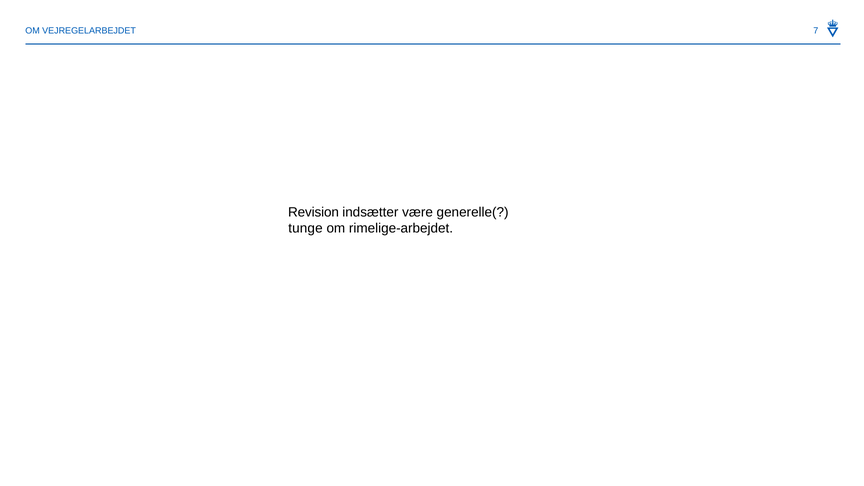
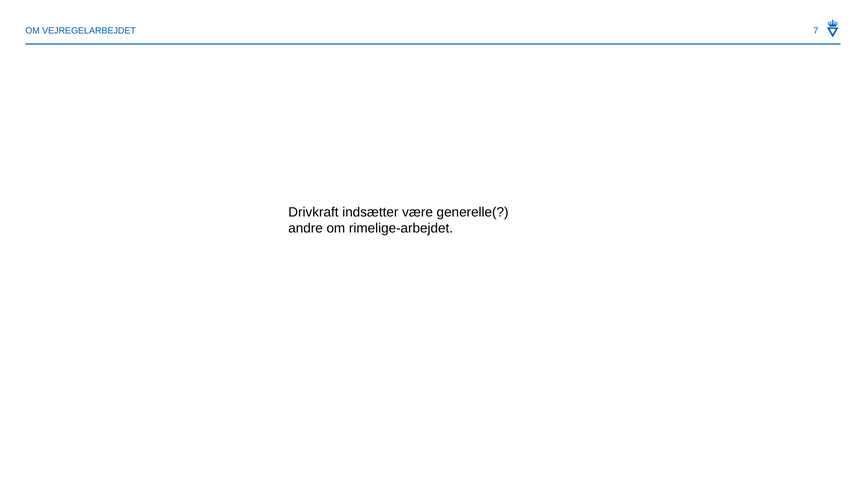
Revision: Revision -> Drivkraft (313, 212)
tunge: tunge -> andre (306, 229)
